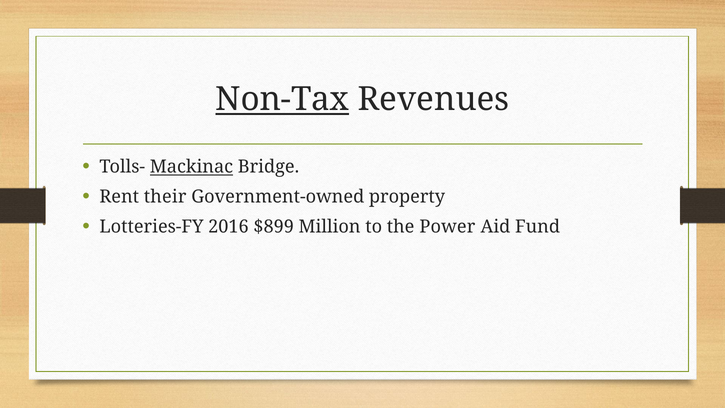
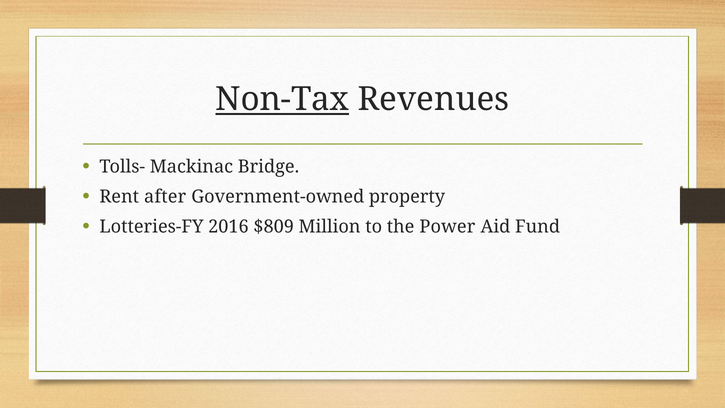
Mackinac underline: present -> none (191, 167)
their: their -> after (165, 197)
$899: $899 -> $809 (274, 227)
